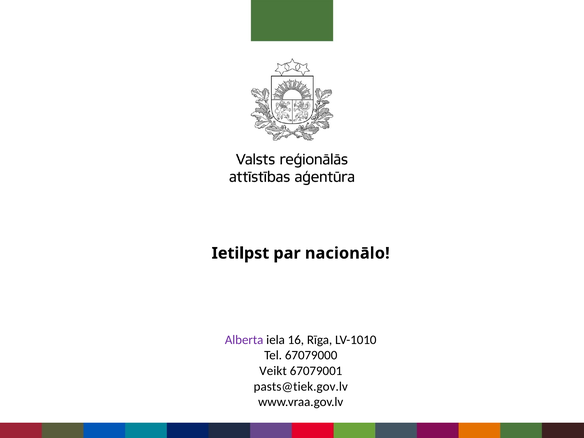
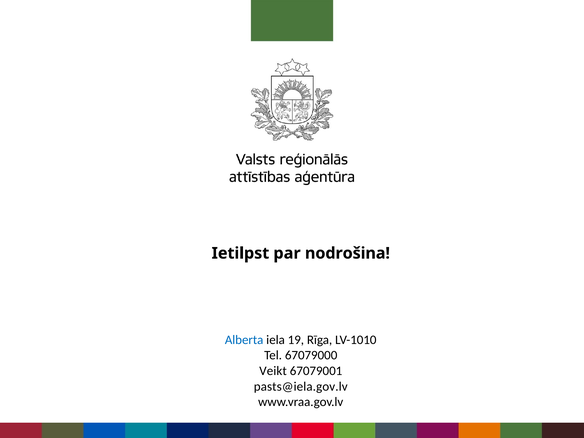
nacionālo: nacionālo -> nodrošina (347, 253)
Alberta colour: purple -> blue (244, 340)
16: 16 -> 19 (296, 340)
pasts@tiek.gov.lv: pasts@tiek.gov.lv -> pasts@iela.gov.lv (301, 386)
